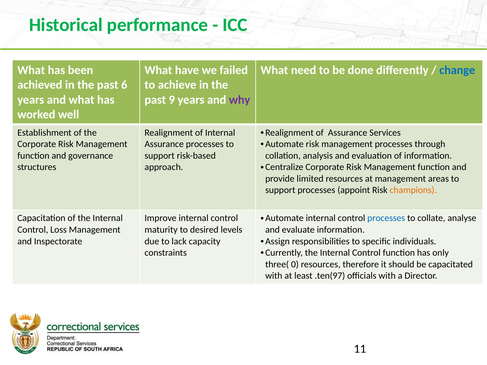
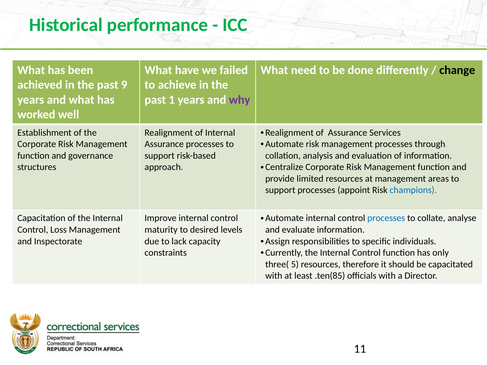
change colour: blue -> black (457, 70)
6: 6 -> 9 (124, 85)
9: 9 -> 1 (172, 100)
champions colour: orange -> blue (413, 190)
0: 0 -> 5 (295, 264)
.ten(97: .ten(97 -> .ten(85 (330, 276)
